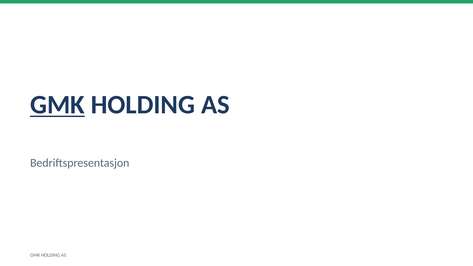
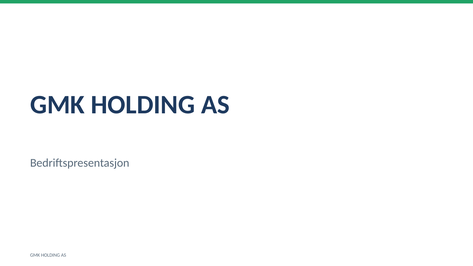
GMK underline: present -> none (57, 105)
